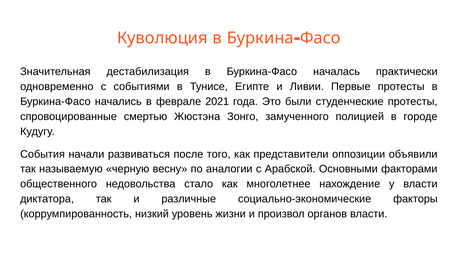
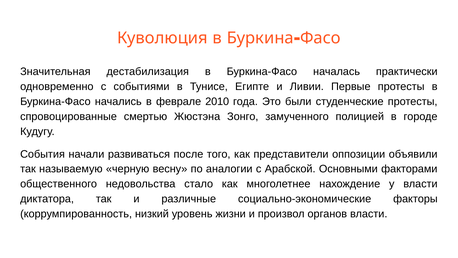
2021: 2021 -> 2010 (217, 101)
